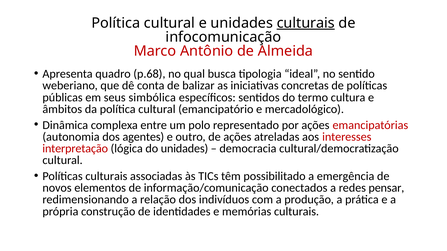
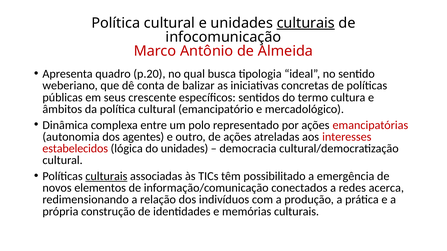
p.68: p.68 -> p.20 (149, 74)
simbólica: simbólica -> crescente (152, 98)
interpretação: interpretação -> estabelecidos (75, 149)
culturais underline: none -> present (106, 176)
pensar: pensar -> acerca (386, 188)
